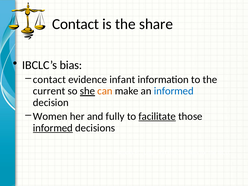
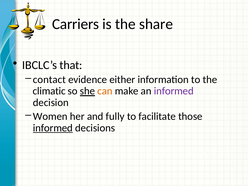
Contact: Contact -> Carriers (76, 24)
bias: bias -> that (71, 65)
infant: infant -> either (122, 80)
current: current -> climatic (49, 91)
informed colour: blue -> purple (174, 91)
facilitate underline: present -> none (157, 116)
